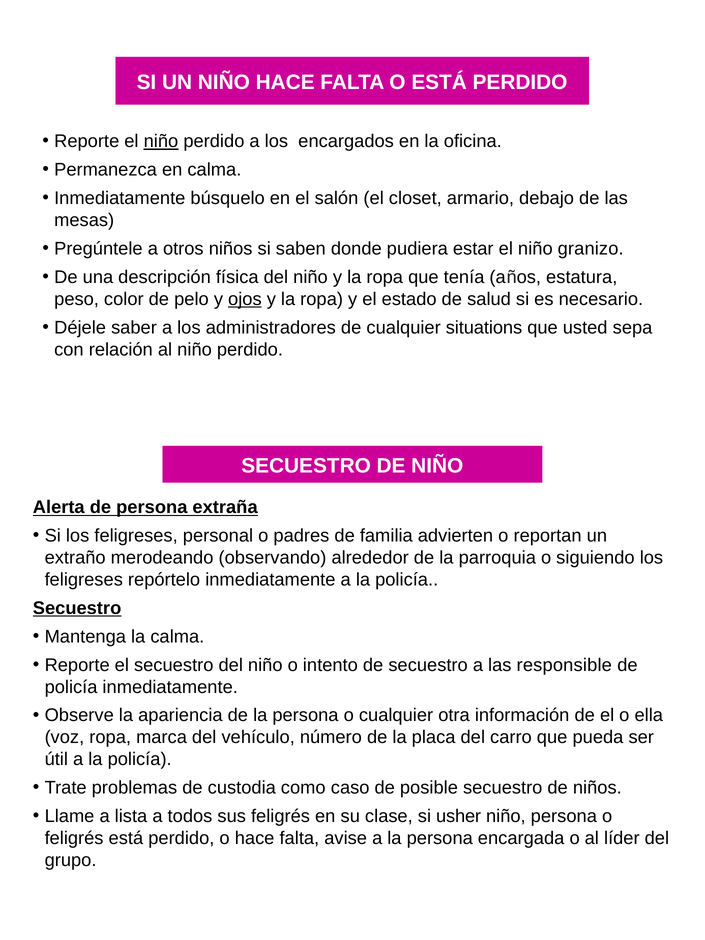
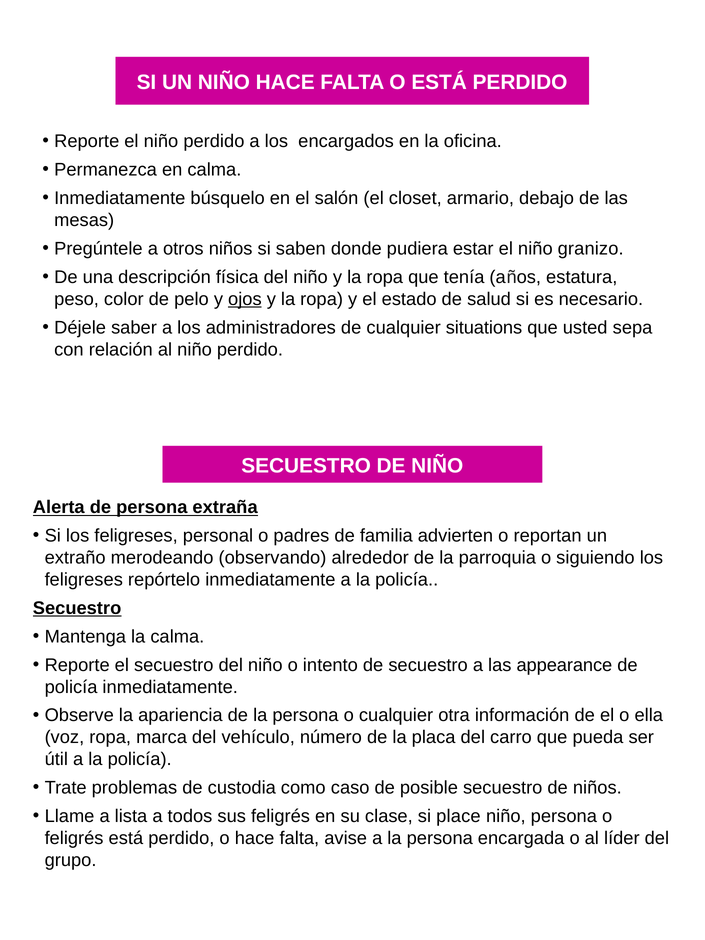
niño underline: present -> none (161, 141)
responsible: responsible -> appearance (564, 665)
usher: usher -> place (458, 816)
